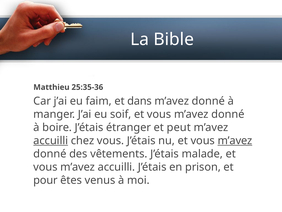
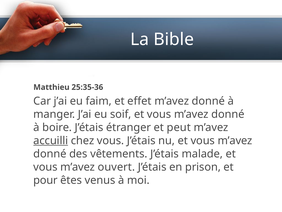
dans: dans -> effet (139, 101)
m’avez underline: present -> none (235, 140)
vous m’avez accuilli: accuilli -> ouvert (116, 167)
